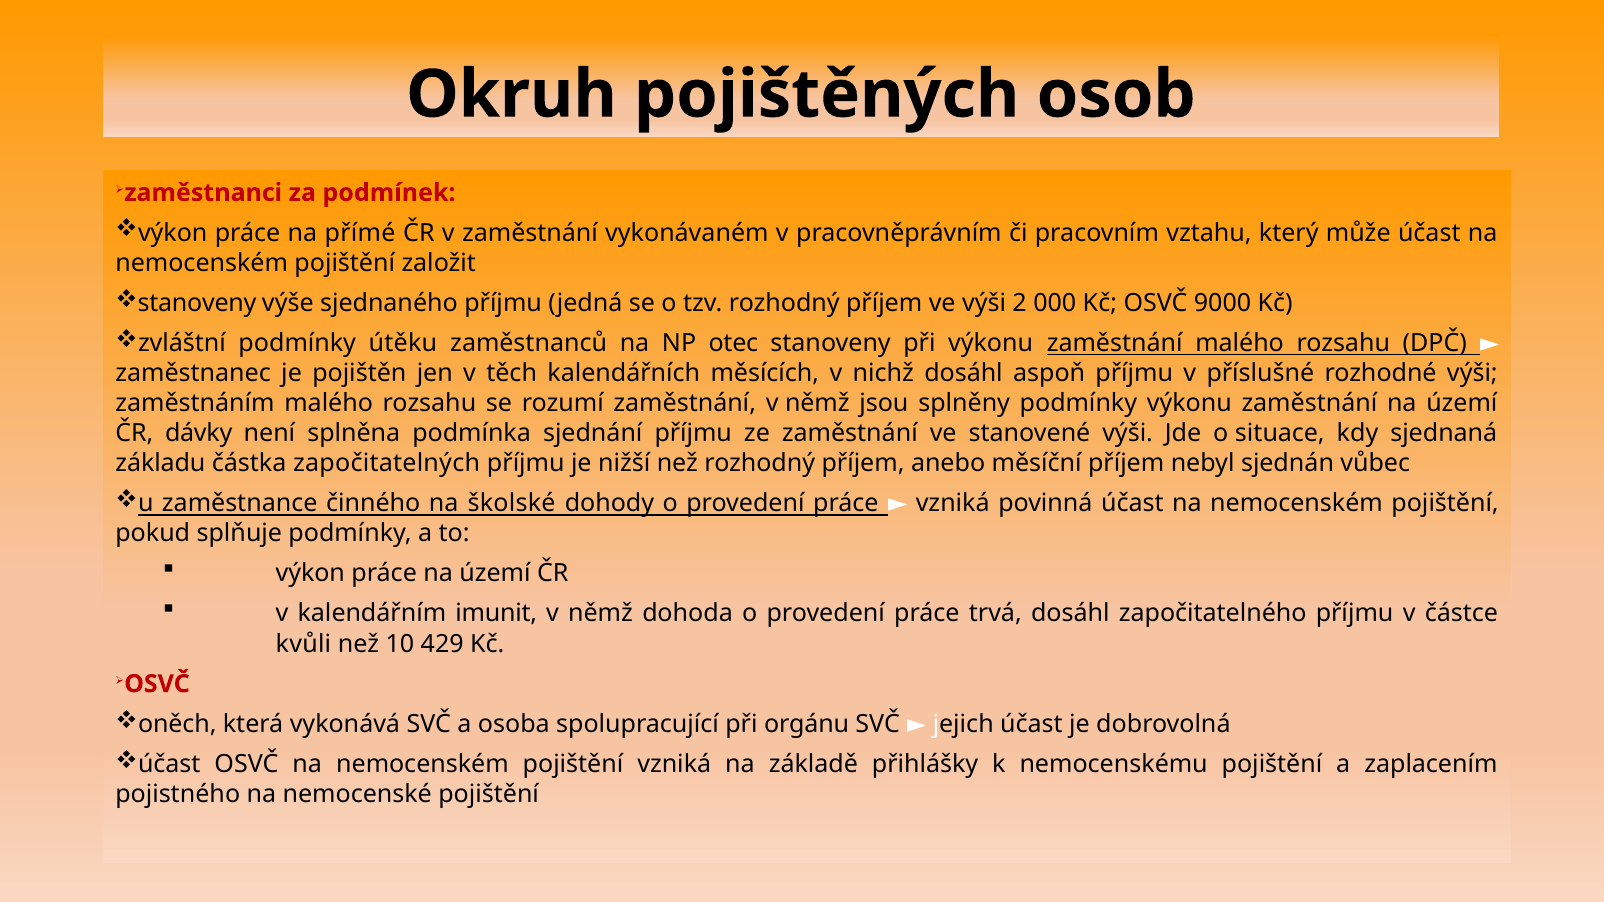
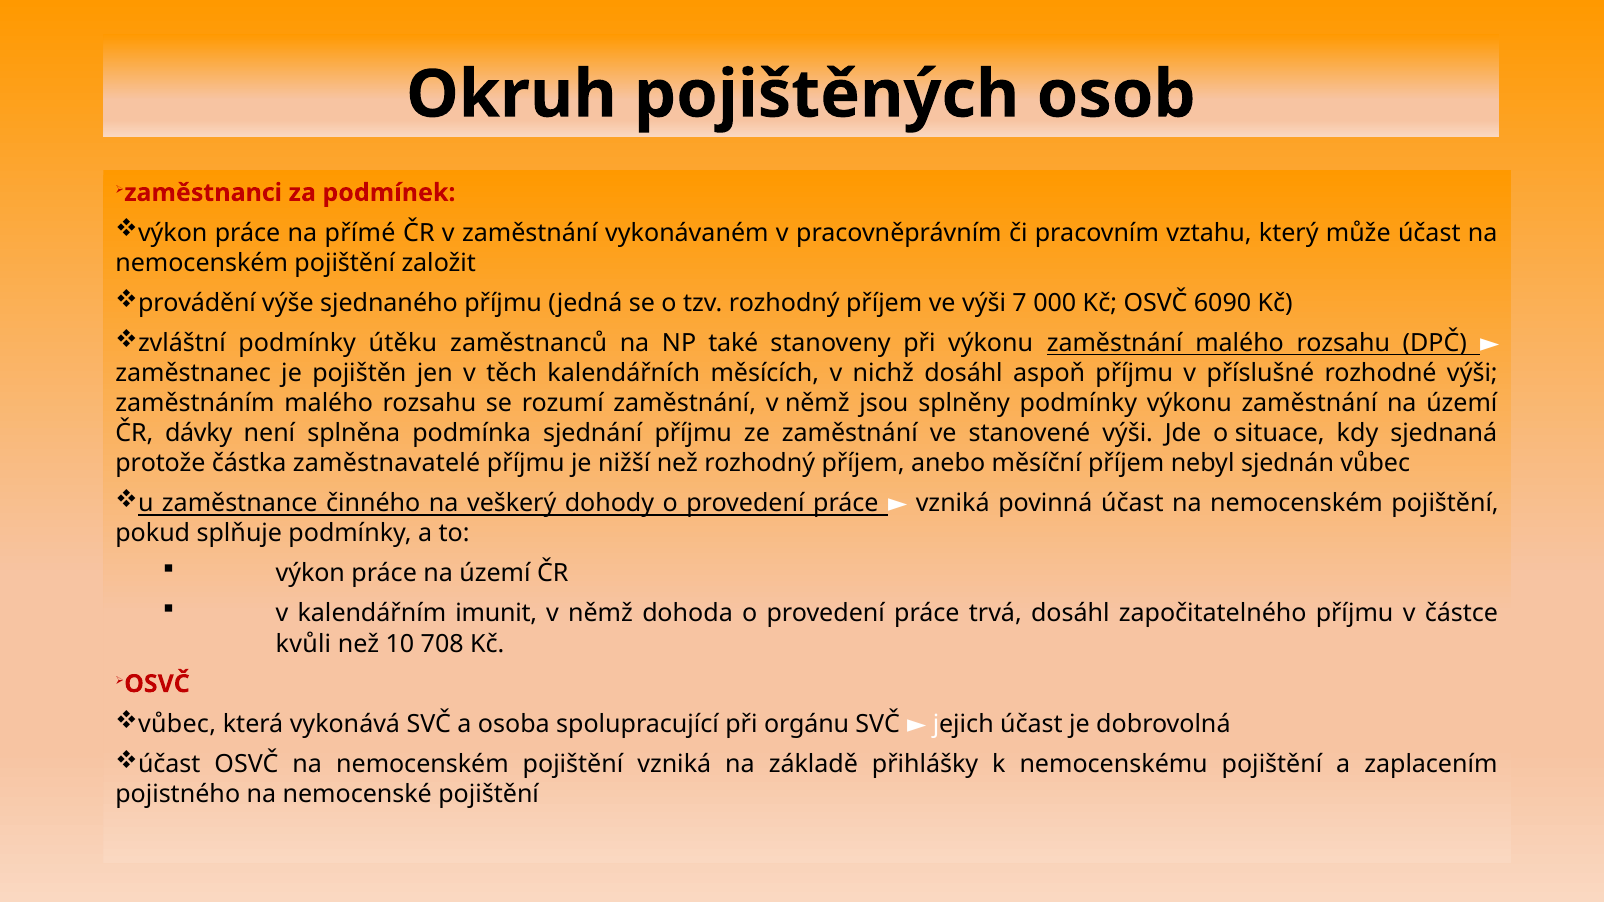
stanoveny: stanoveny -> provádění (197, 303)
2: 2 -> 7 (1020, 303)
9000: 9000 -> 6090 (1223, 303)
otec: otec -> také (733, 343)
základu: základu -> protože (160, 463)
započitatelných: započitatelných -> zaměstnavatelé (387, 463)
školské: školské -> veškerý (512, 504)
429: 429 -> 708 (442, 644)
oněch: oněch -> vůbec (177, 724)
